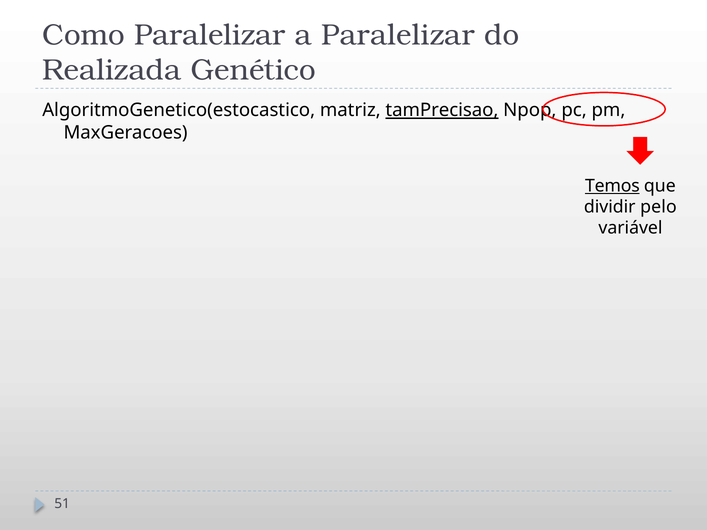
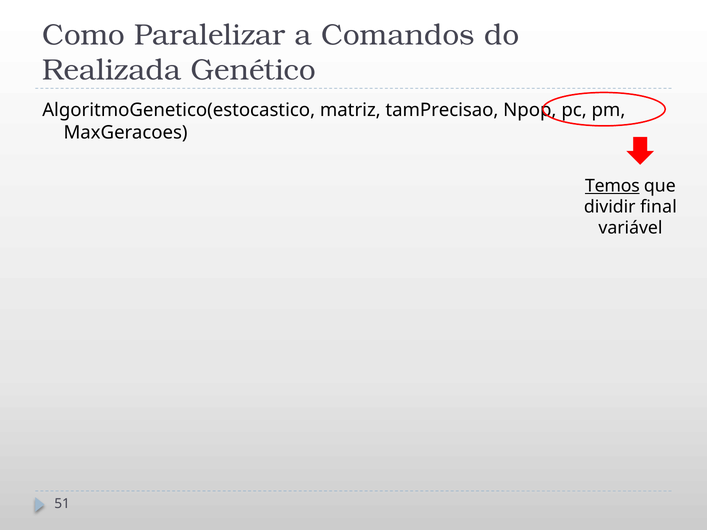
a Paralelizar: Paralelizar -> Comandos (398, 35)
tamPrecisao underline: present -> none (442, 110)
pelo: pelo -> final (658, 207)
